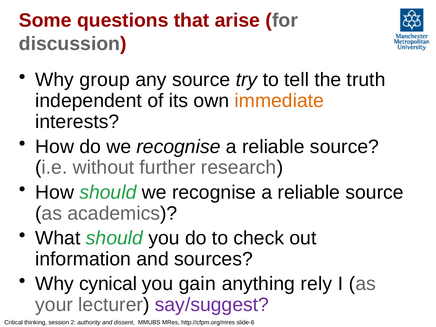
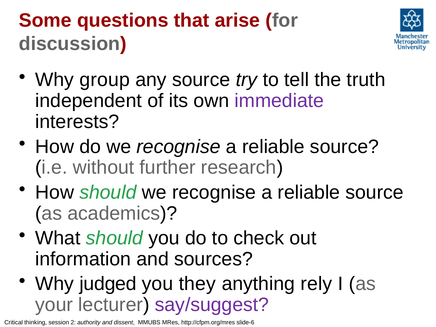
immediate colour: orange -> purple (279, 101)
cynical: cynical -> judged (108, 284)
gain: gain -> they (197, 284)
